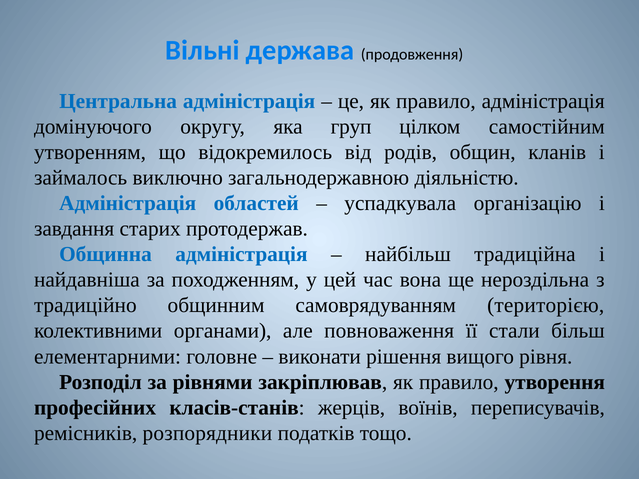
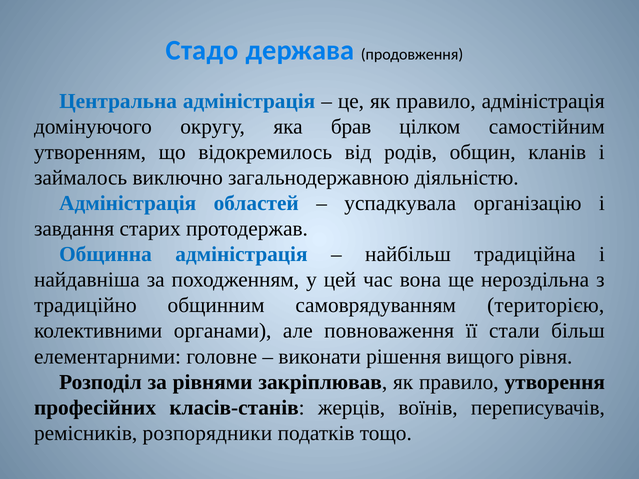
Вільні: Вільні -> Стадо (202, 50)
груп: груп -> брав (351, 127)
